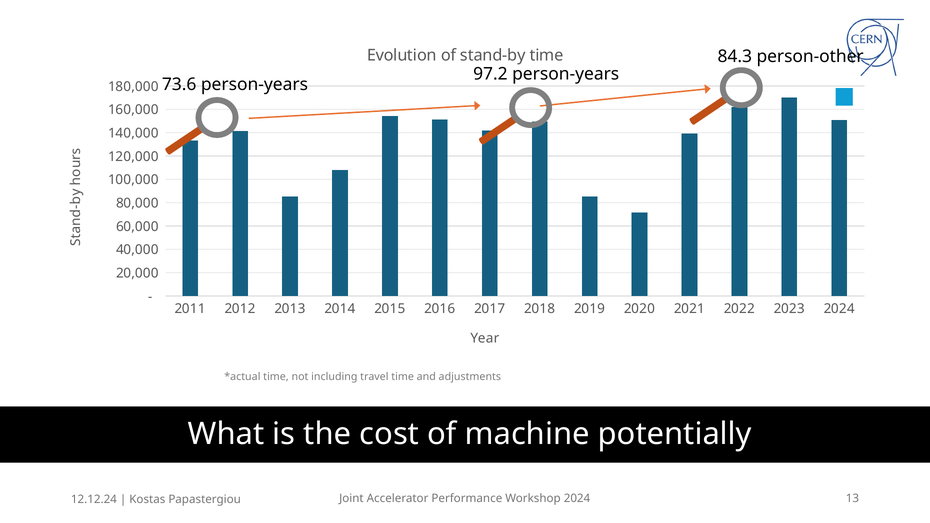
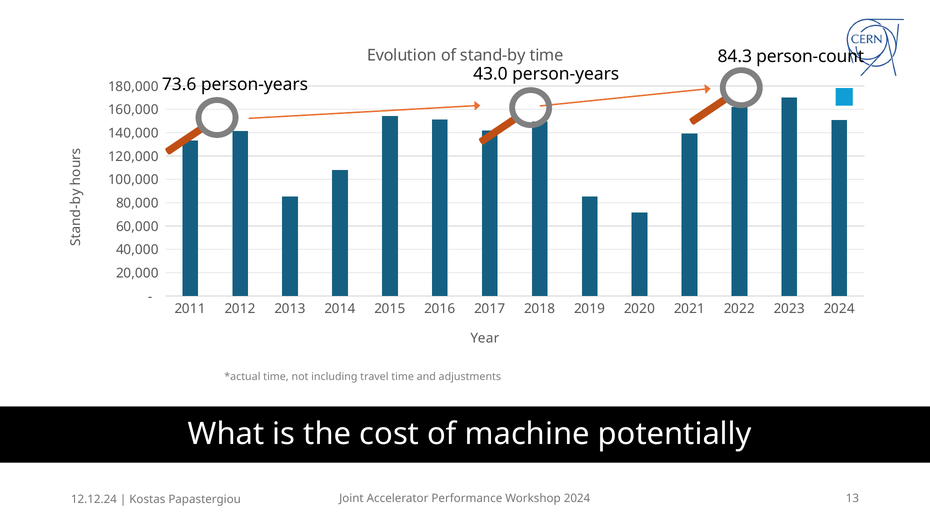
person-other: person-other -> person-count (810, 56)
97.2: 97.2 -> 43.0 (490, 74)
